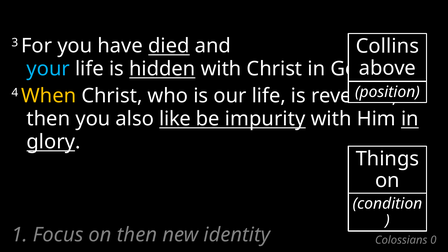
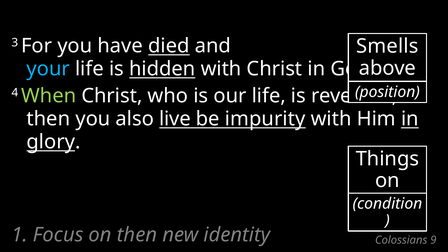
Collins: Collins -> Smells (387, 46)
When colour: yellow -> light green (49, 96)
like: like -> live (175, 119)
0: 0 -> 9 (433, 240)
